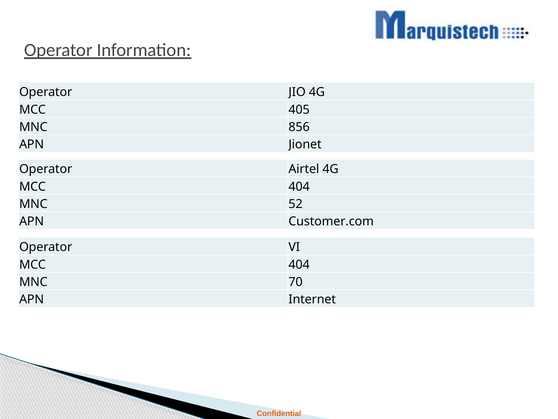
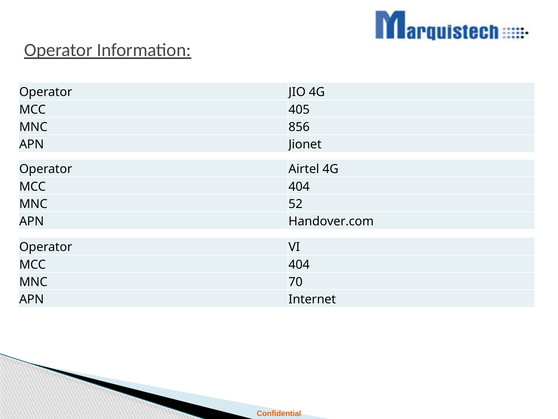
Customer.com: Customer.com -> Handover.com (331, 221)
